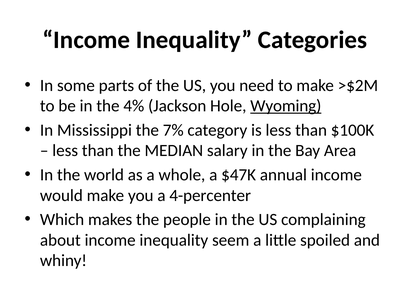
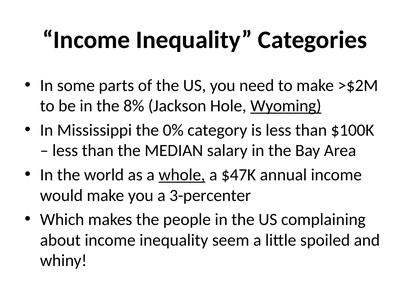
4%: 4% -> 8% (134, 106)
7%: 7% -> 0% (173, 130)
whole underline: none -> present (182, 175)
4-percenter: 4-percenter -> 3-percenter (210, 195)
